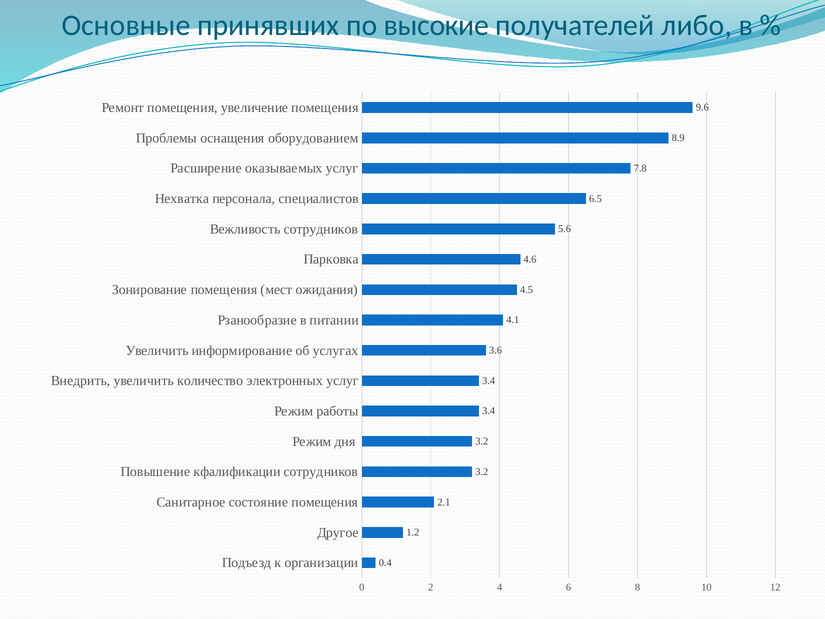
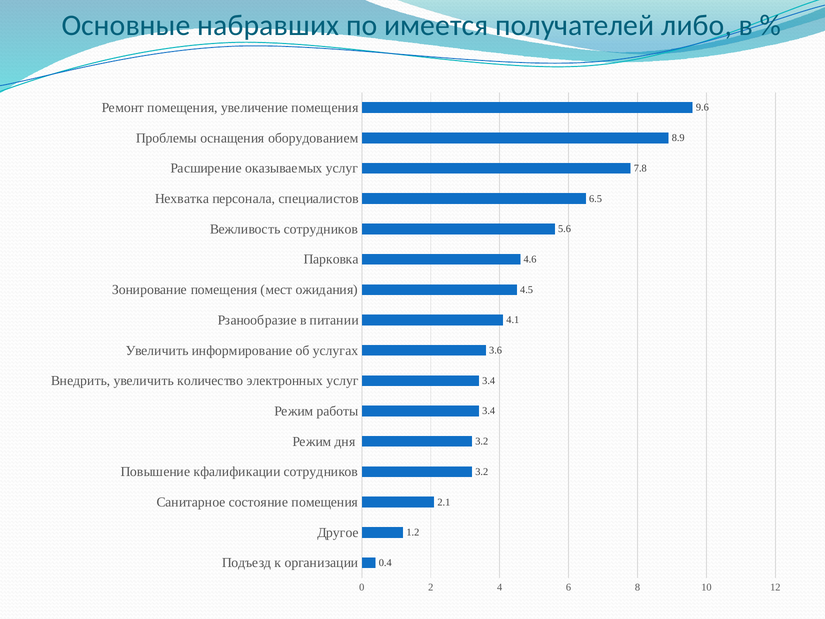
принявших: принявших -> набравших (268, 25)
высокие: высокие -> имеется (436, 25)
